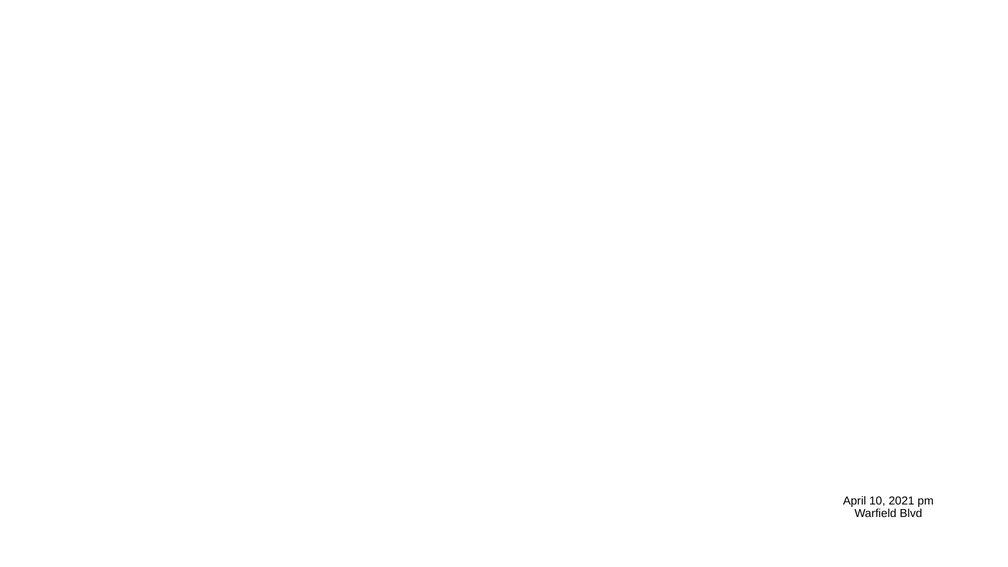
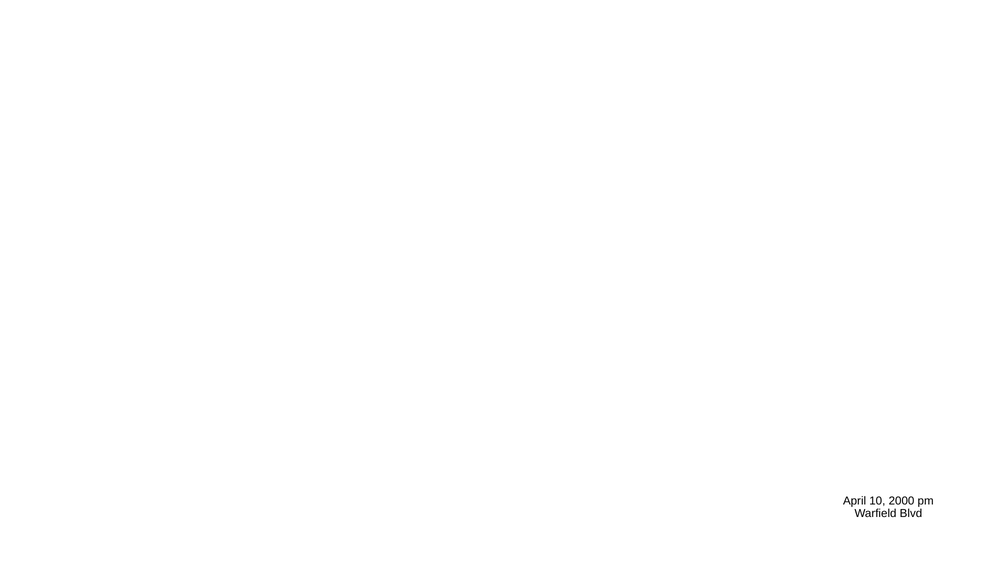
2021: 2021 -> 2000 (902, 501)
